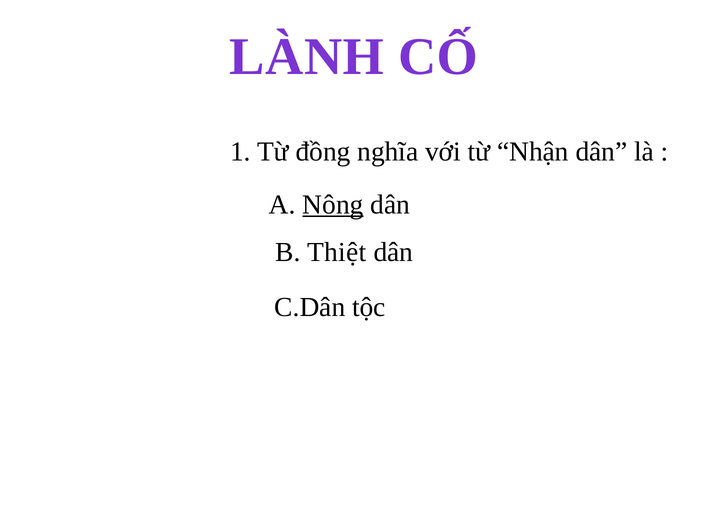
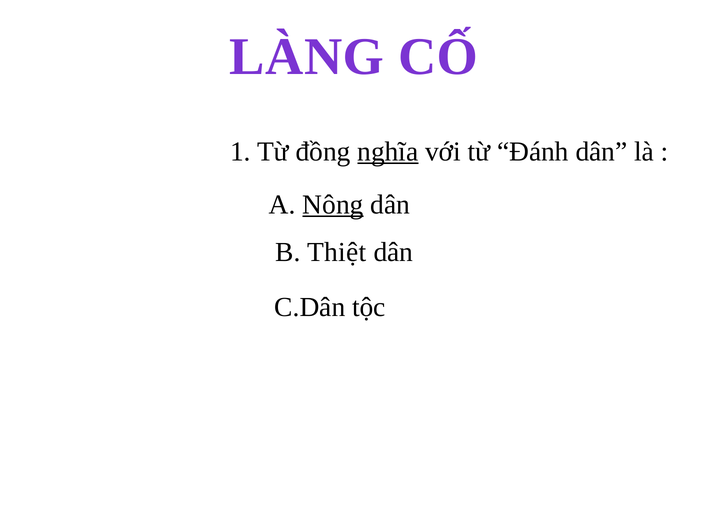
LÀNH: LÀNH -> LÀNG (307, 57)
nghĩa underline: none -> present (388, 152)
Nhận: Nhận -> Đánh (533, 152)
